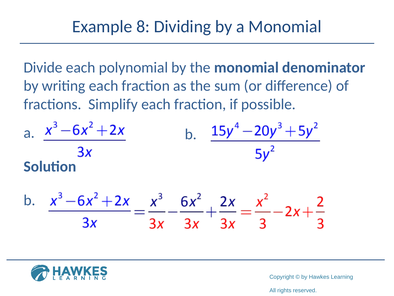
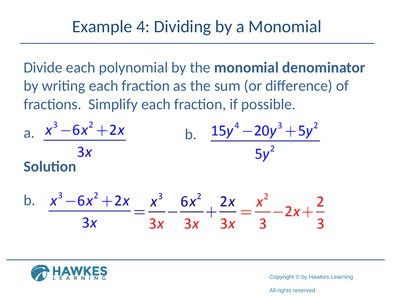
8: 8 -> 4 (143, 26)
